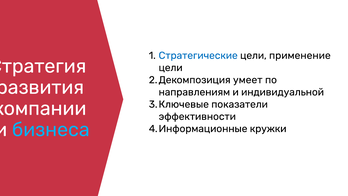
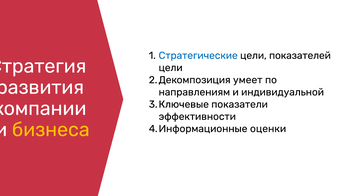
применение: применение -> показателей (300, 55)
бизнеса colour: light blue -> yellow (51, 129)
кружки: кружки -> оценки (268, 129)
